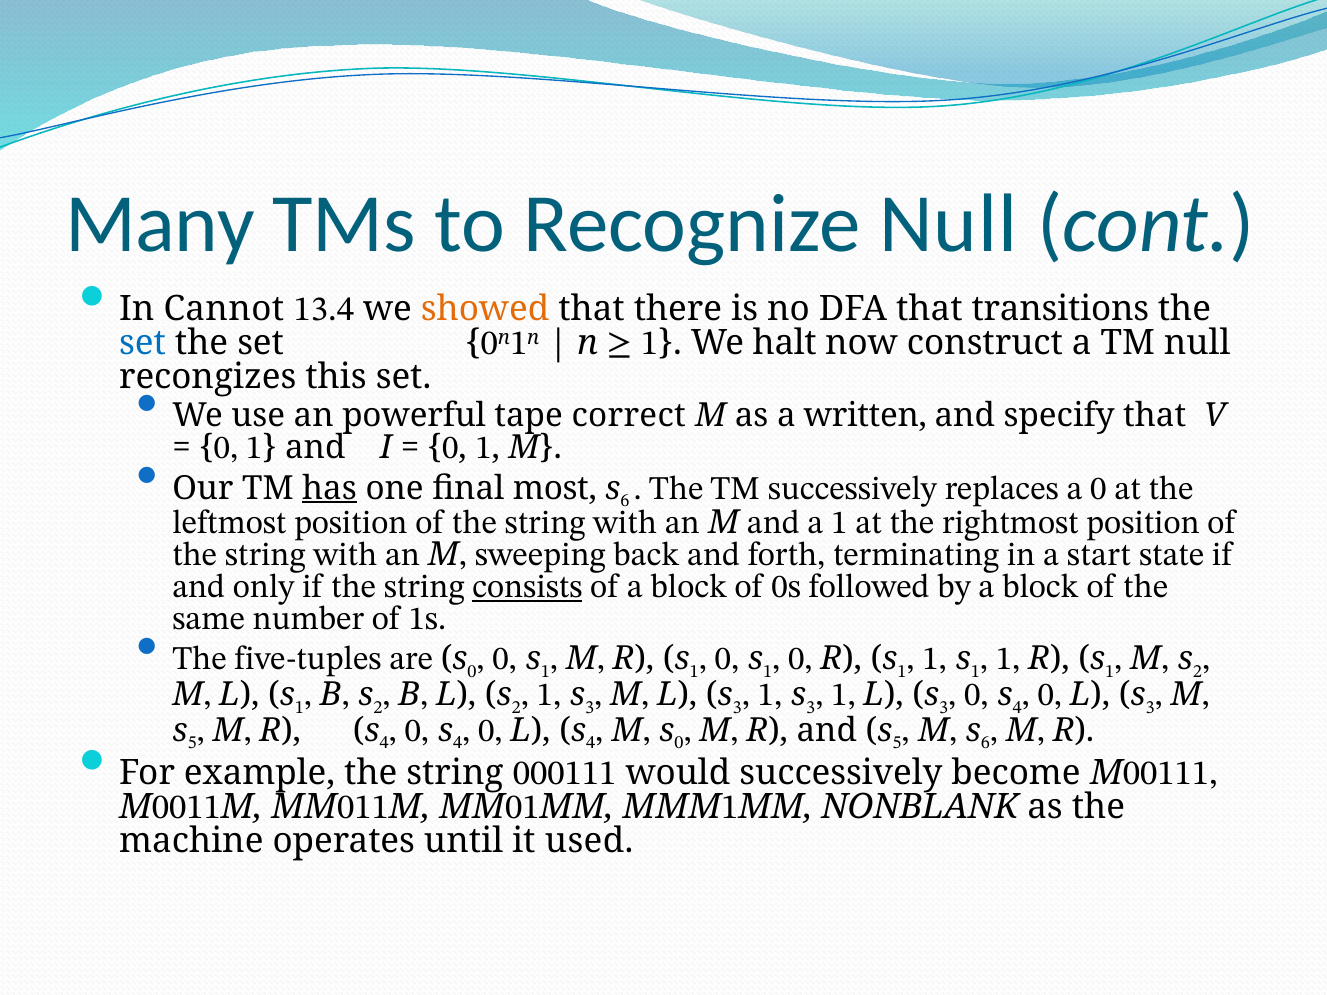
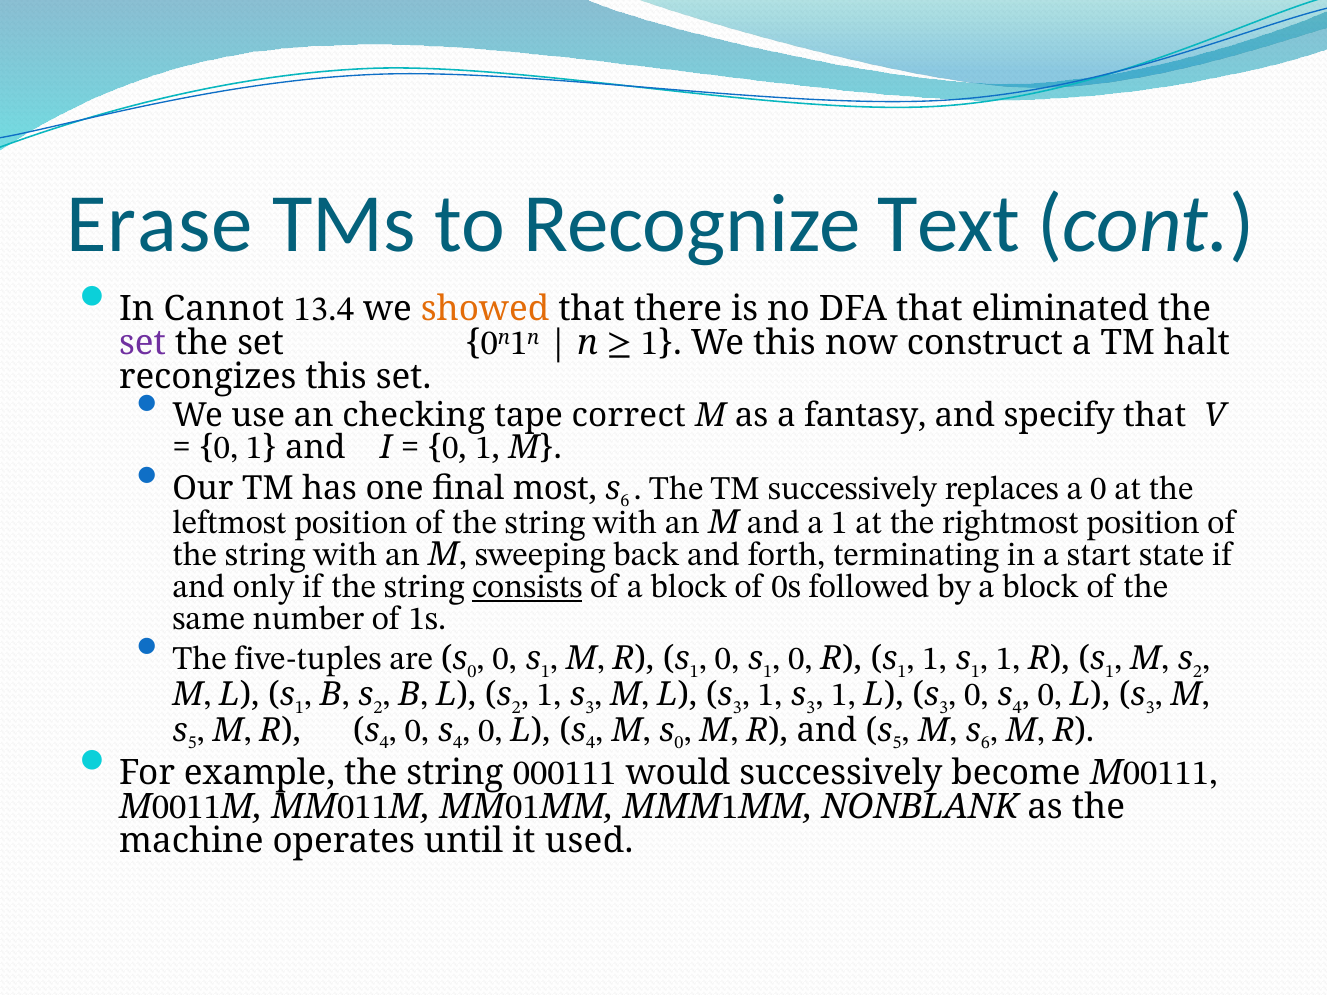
Many: Many -> Erase (159, 224)
Recognize Null: Null -> Text (949, 224)
transitions: transitions -> eliminated (1060, 309)
set colour: blue -> purple (143, 343)
We halt: halt -> this (784, 343)
TM null: null -> halt (1197, 343)
powerful: powerful -> checking (414, 416)
written: written -> fantasy (865, 416)
has underline: present -> none (329, 488)
